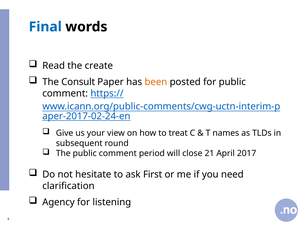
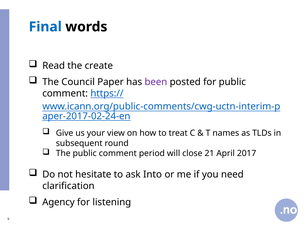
Consult: Consult -> Council (78, 82)
been colour: orange -> purple (156, 82)
First: First -> Into (153, 174)
